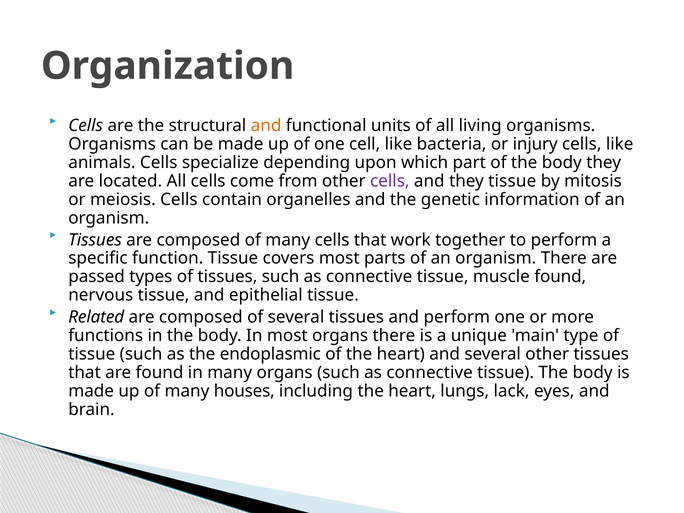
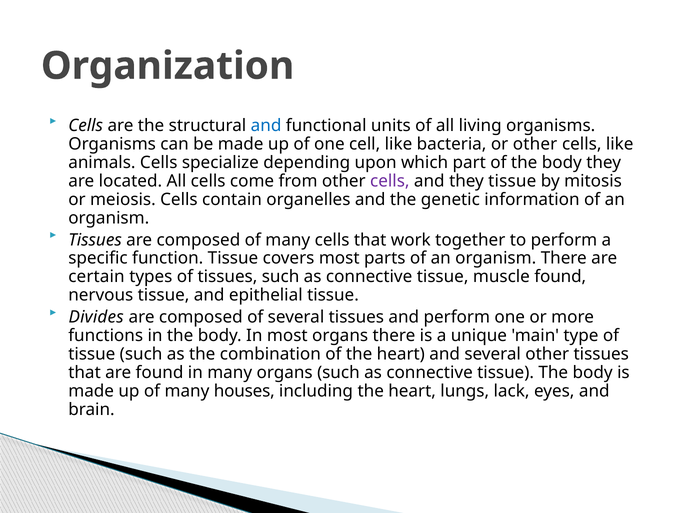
and colour: orange -> blue (266, 126)
or injury: injury -> other (535, 144)
passed: passed -> certain (96, 277)
Related: Related -> Divides (96, 317)
endoplasmic: endoplasmic -> combination (270, 354)
